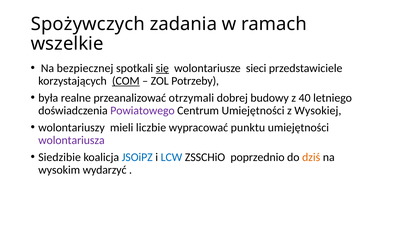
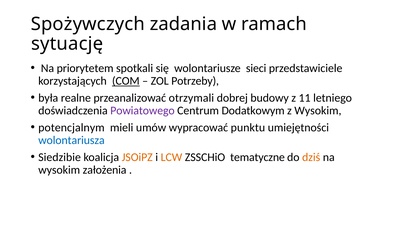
wszelkie: wszelkie -> sytuację (67, 44)
bezpiecznej: bezpiecznej -> priorytetem (85, 68)
się underline: present -> none (162, 68)
40: 40 -> 11 (305, 98)
Centrum Umiejętności: Umiejętności -> Dodatkowym (253, 110)
z Wysokiej: Wysokiej -> Wysokim (318, 110)
wolontariuszy: wolontariuszy -> potencjalnym (71, 127)
liczbie: liczbie -> umów (151, 127)
wolontariusza colour: purple -> blue (71, 140)
JSOiPZ colour: blue -> orange (137, 157)
LCW colour: blue -> orange (171, 157)
poprzednio: poprzednio -> tematyczne (258, 157)
wydarzyć: wydarzyć -> założenia (105, 170)
